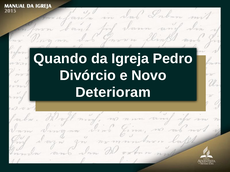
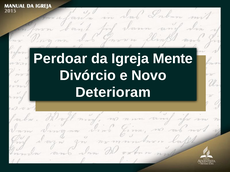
Quando: Quando -> Perdoar (60, 59)
Pedro: Pedro -> Mente (173, 59)
